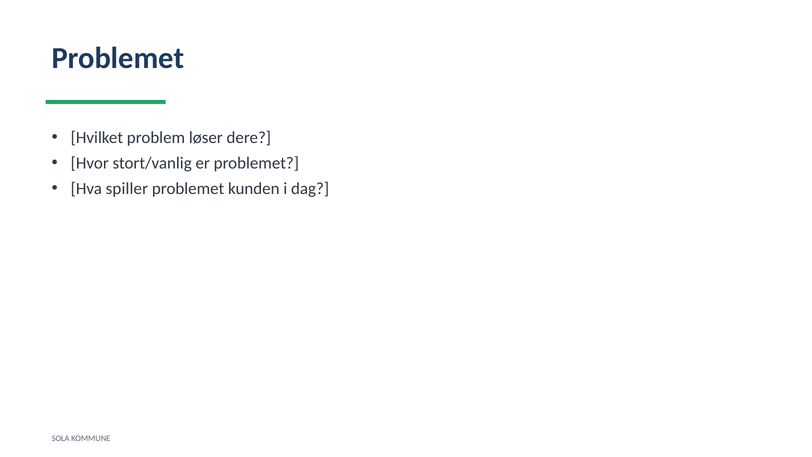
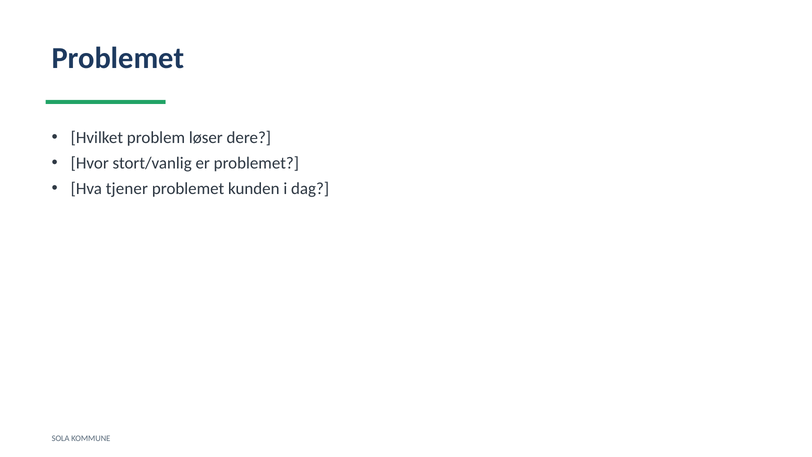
spiller: spiller -> tjener (127, 188)
